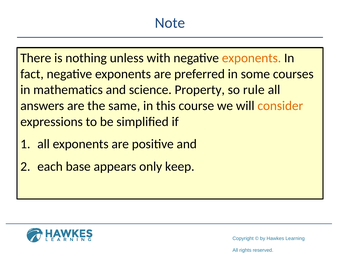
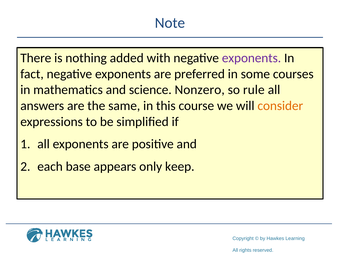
unless: unless -> added (127, 58)
exponents colour: orange -> purple (251, 58)
Property: Property -> Nonzero (200, 90)
